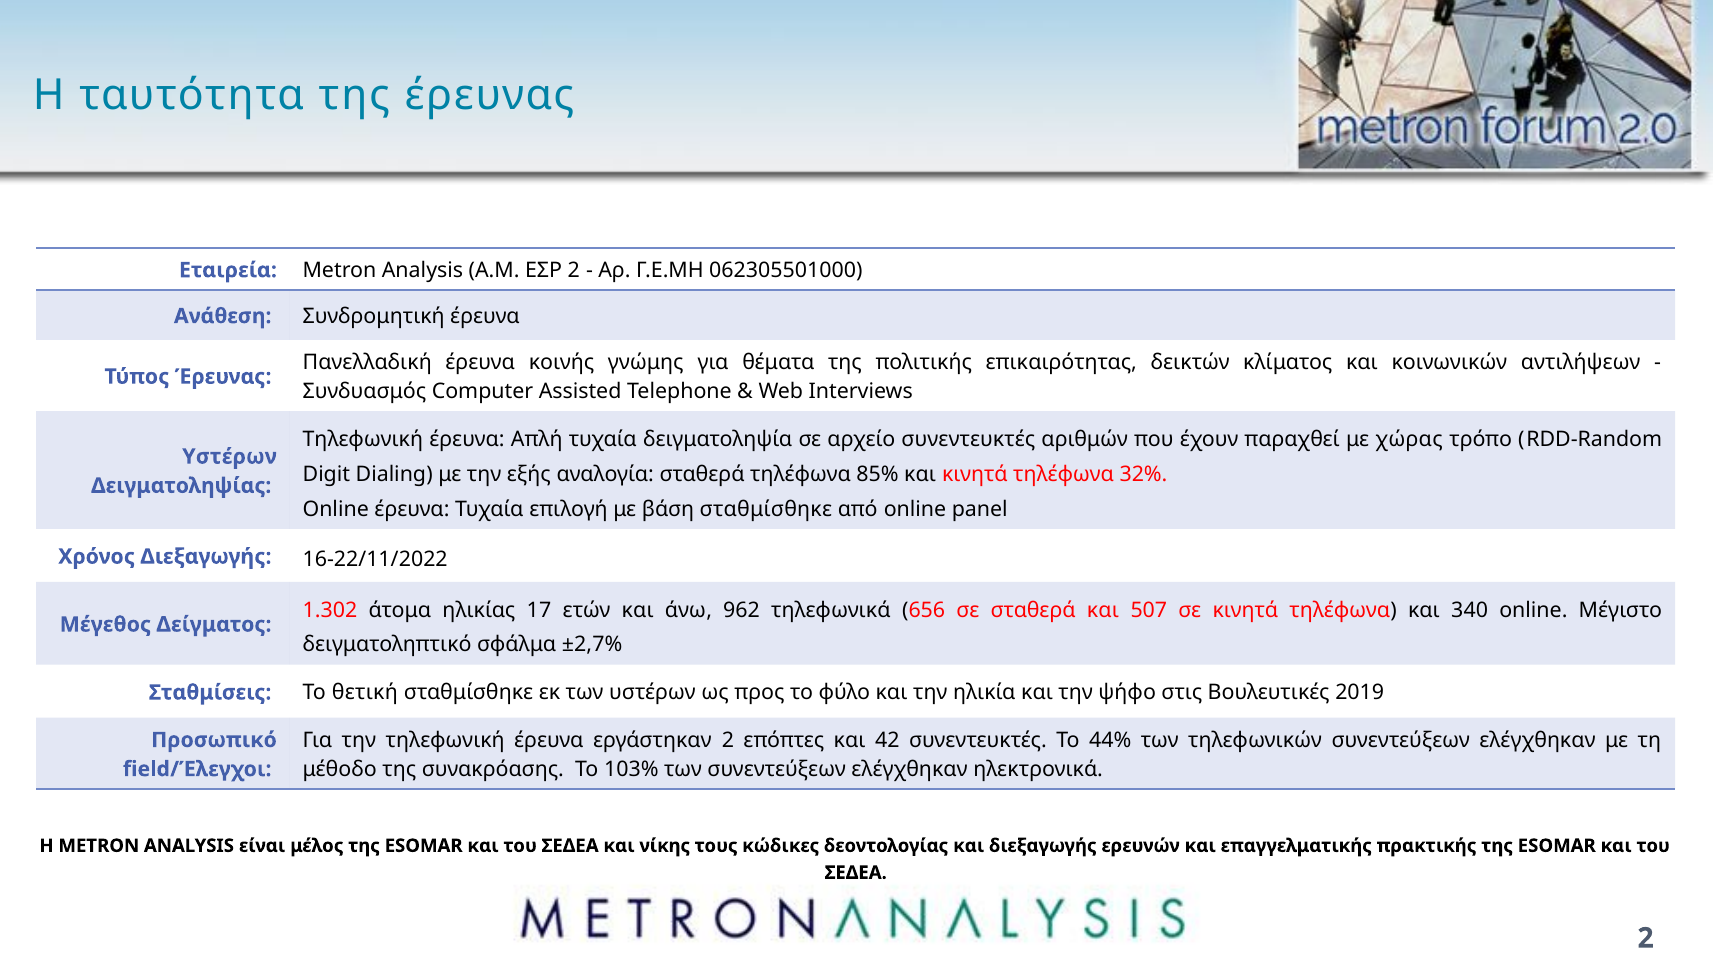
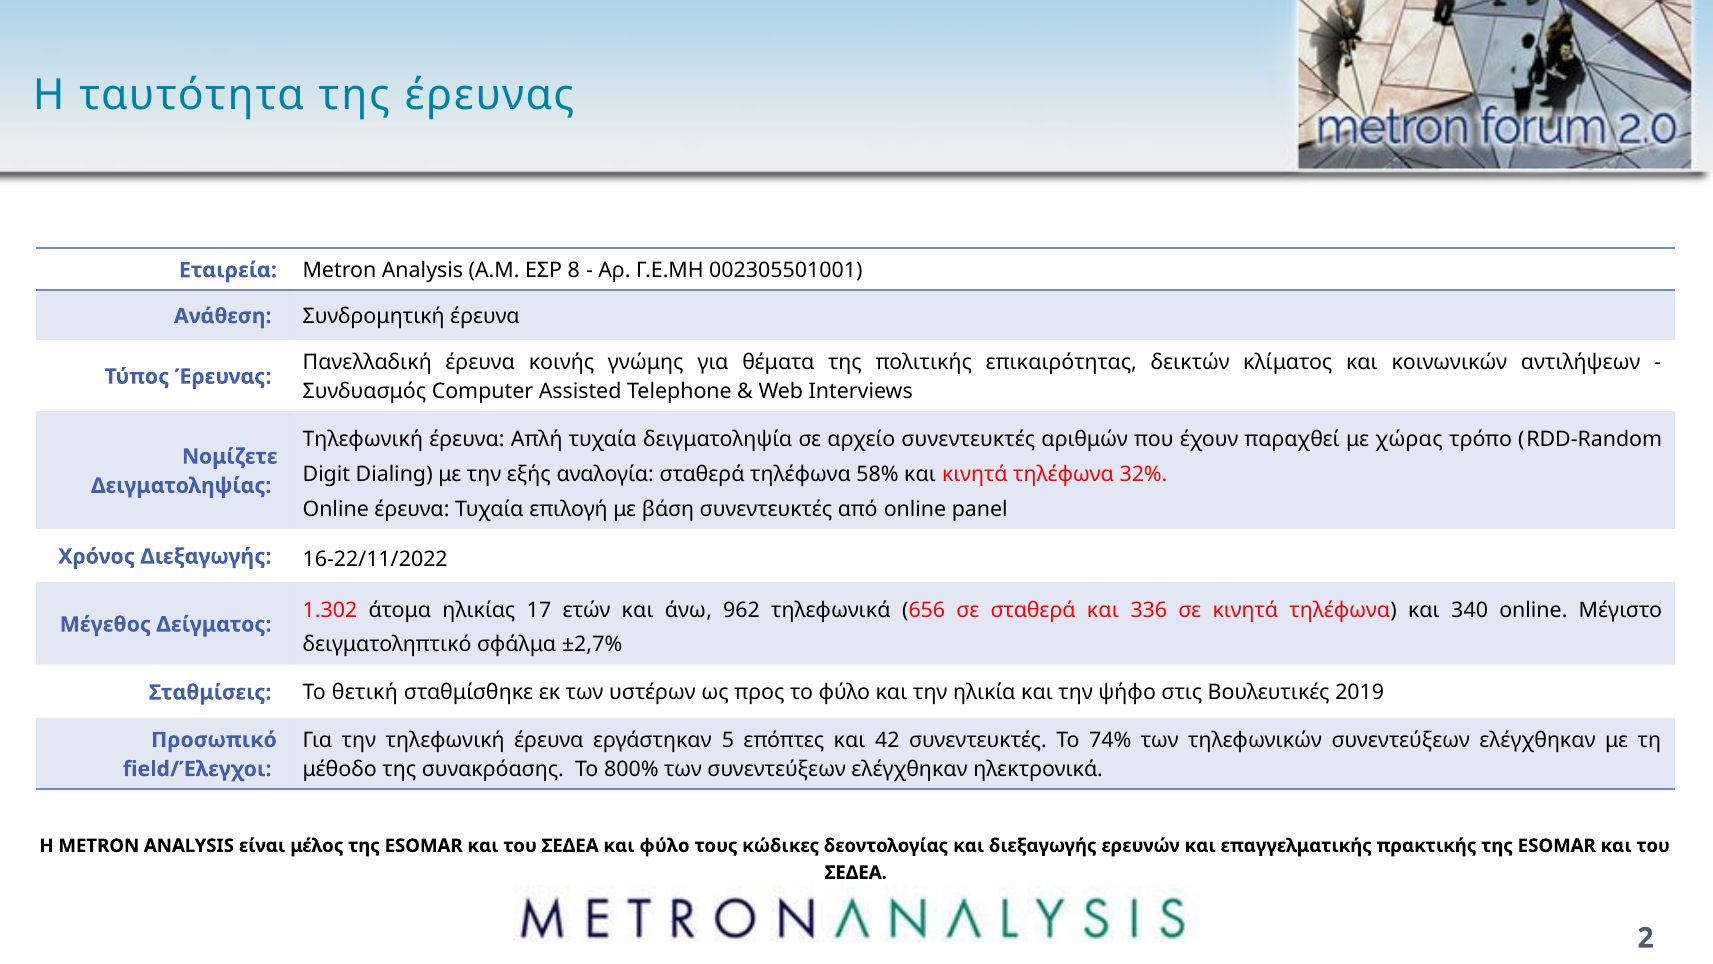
ΕΣΡ 2: 2 -> 8 (574, 270)
062305501000: 062305501000 -> 002305501001 (786, 270)
Υστέρων: Υστέρων -> Νομίζετε (230, 456)
85%: 85% -> 58% (877, 474)
βάση σταθμίσθηκε: σταθμίσθηκε -> συνεντευκτές (766, 509)
507: 507 -> 336 (1149, 610)
εργάστηκαν 2: 2 -> 5 (728, 740)
44%: 44% -> 74% (1110, 740)
103%: 103% -> 800% (631, 769)
και νίκης: νίκης -> φύλο (665, 845)
